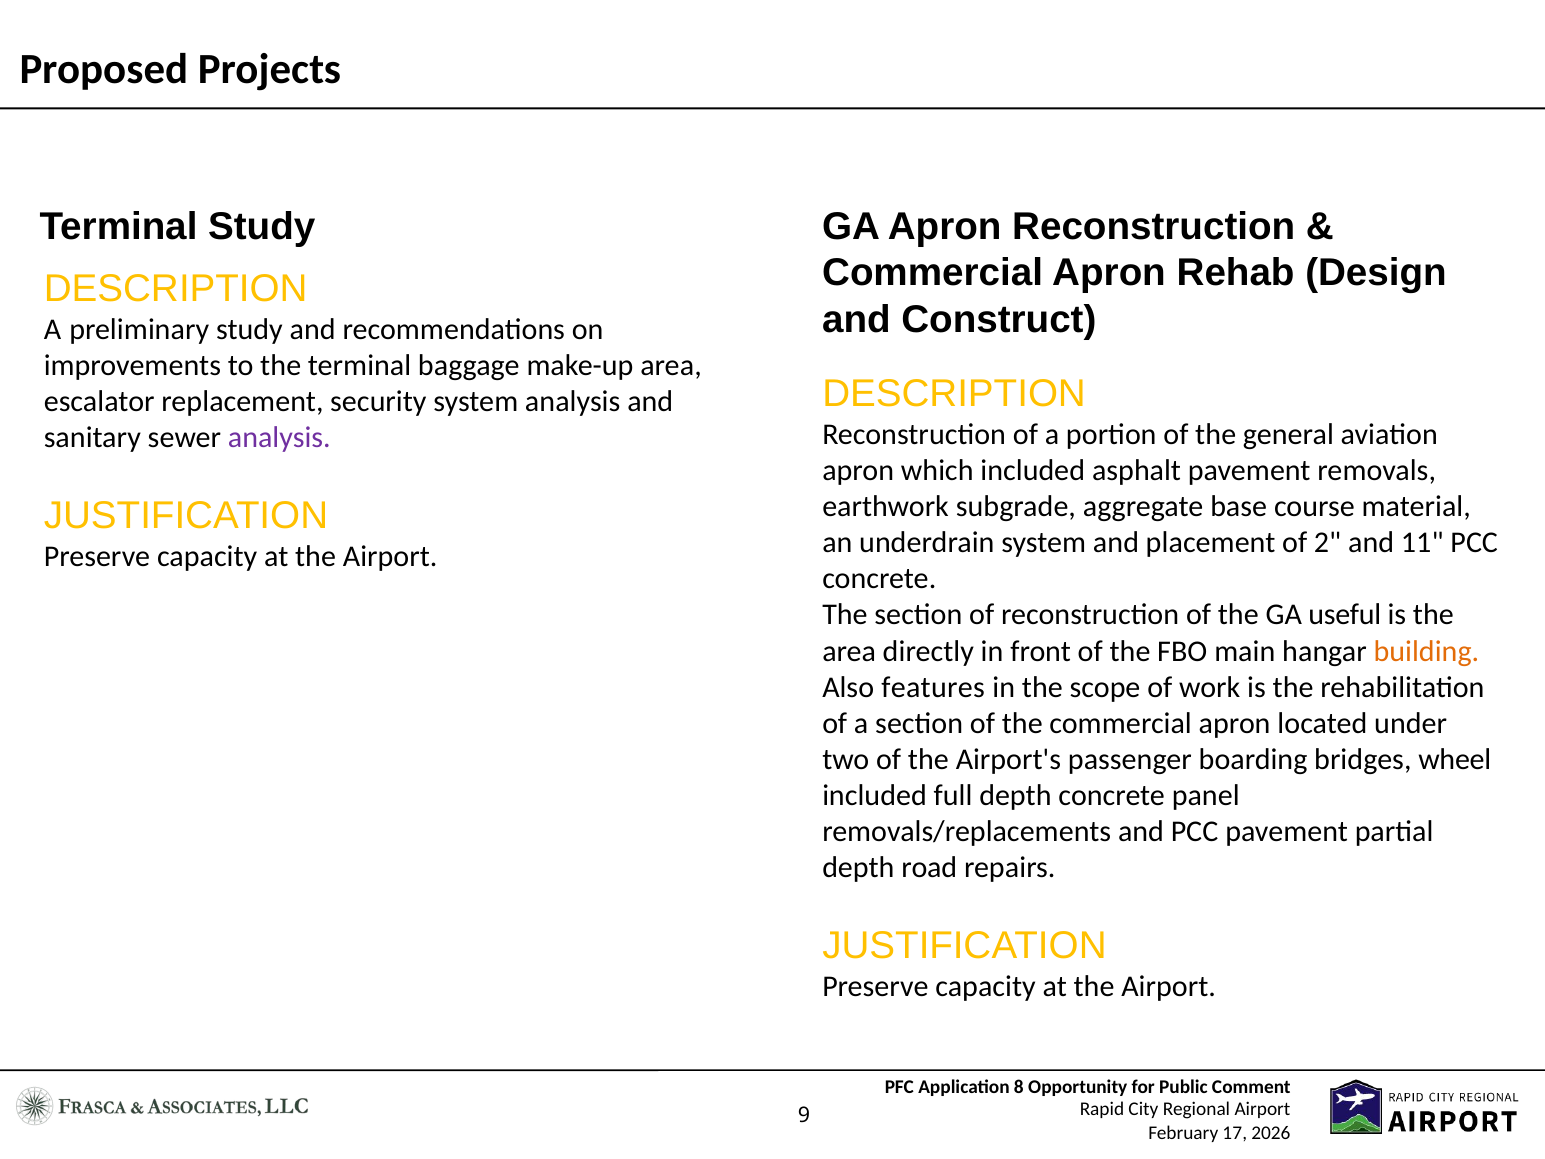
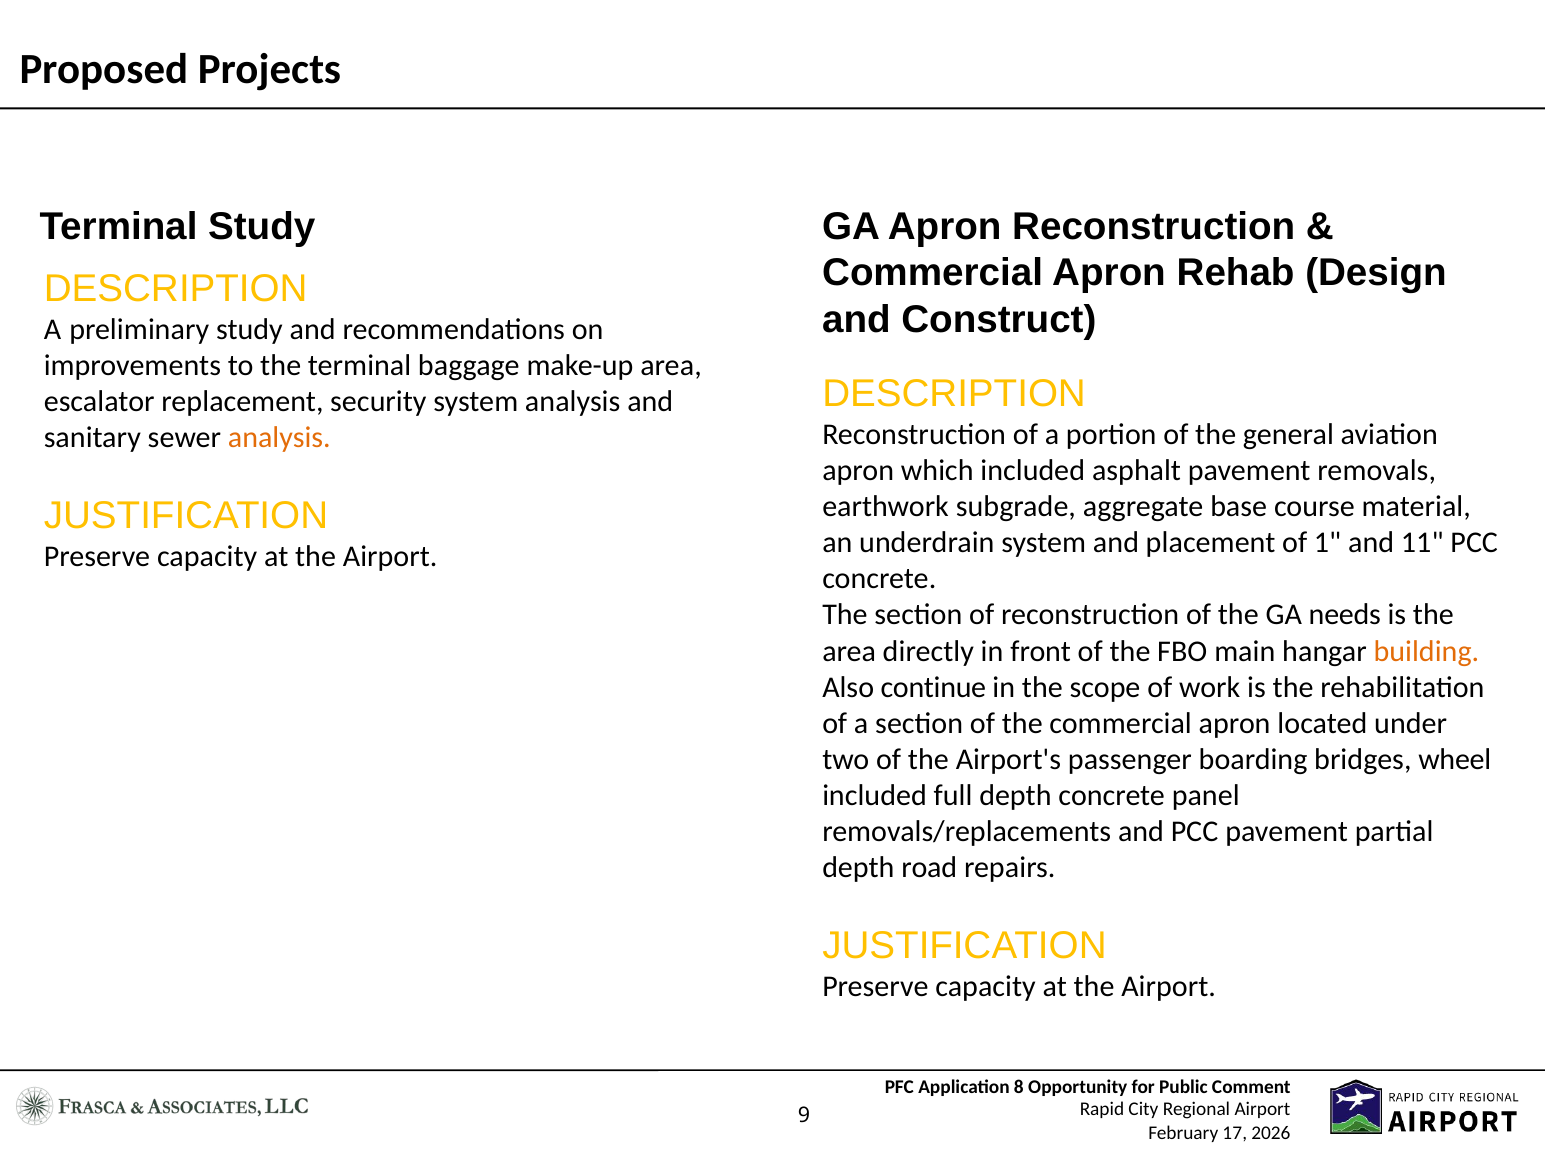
analysis colour: purple -> orange (279, 438)
2: 2 -> 1 (1328, 543)
useful: useful -> needs (1345, 615)
features: features -> continue (933, 687)
